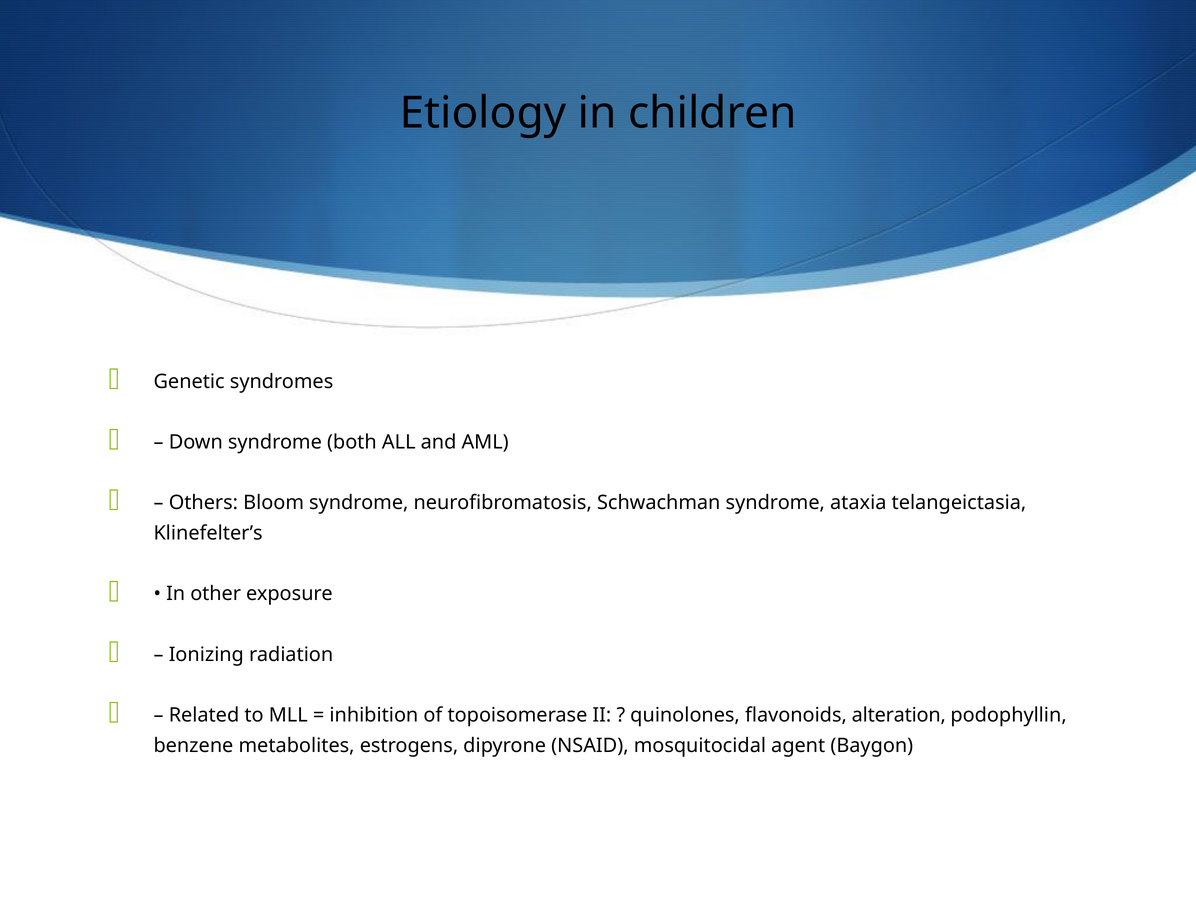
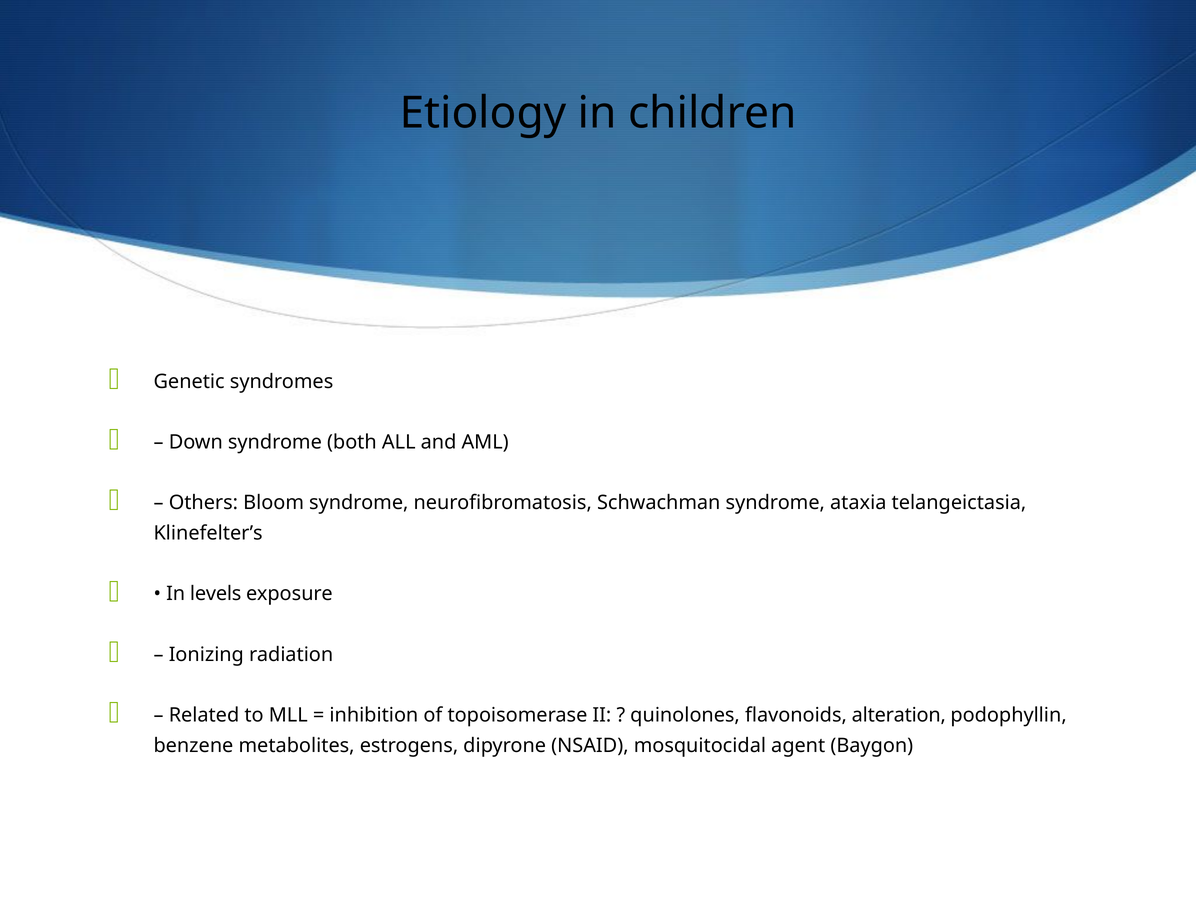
other: other -> levels (216, 594)
